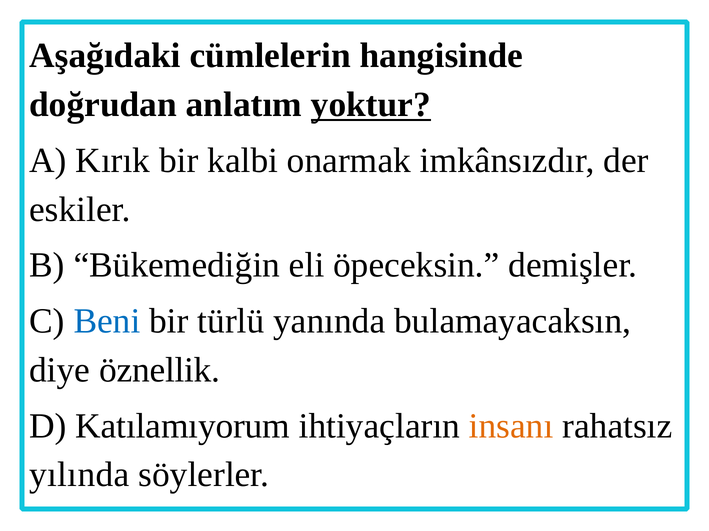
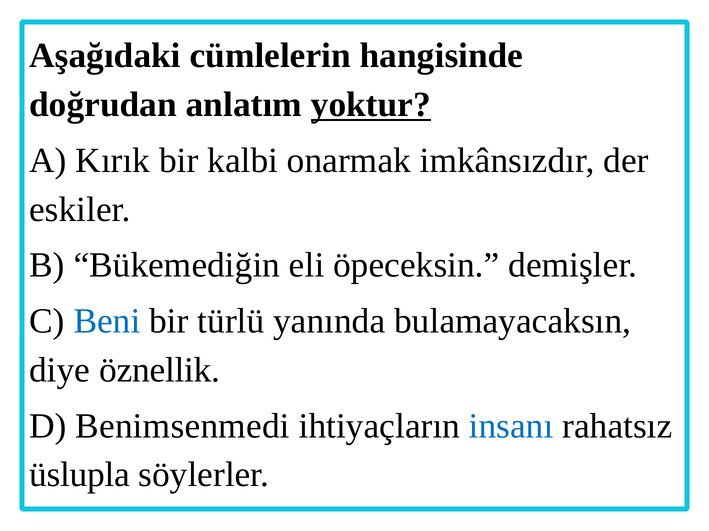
Katılamıyorum: Katılamıyorum -> Benimsenmedi (183, 427)
insanı colour: orange -> blue (511, 427)
yılında: yılında -> üslupla (80, 475)
